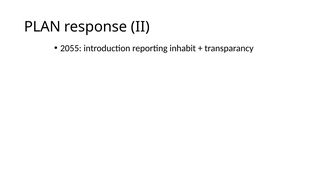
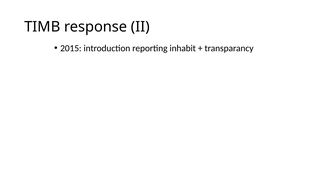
PLAN: PLAN -> TIMB (42, 27)
2055: 2055 -> 2015 (71, 48)
